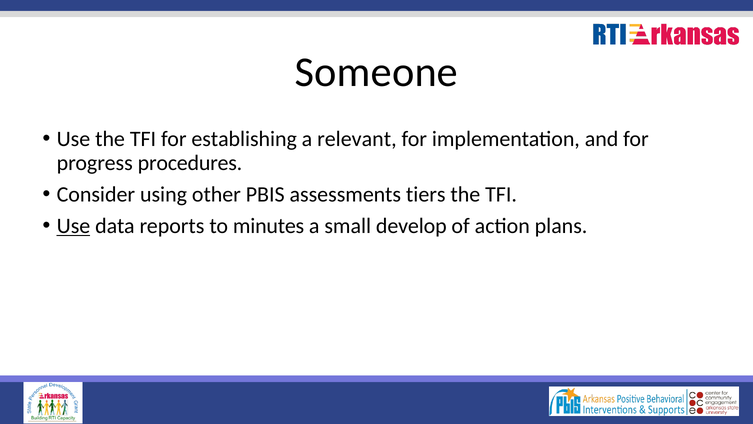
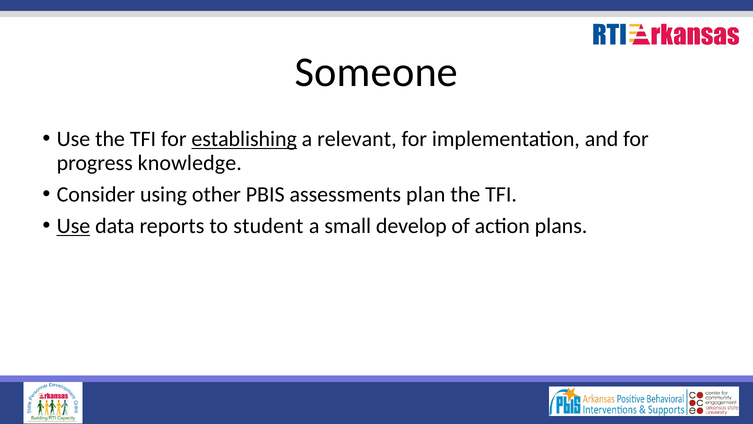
establishing underline: none -> present (244, 139)
procedures: procedures -> knowledge (190, 163)
tiers: tiers -> plan (426, 194)
minutes: minutes -> student (268, 226)
